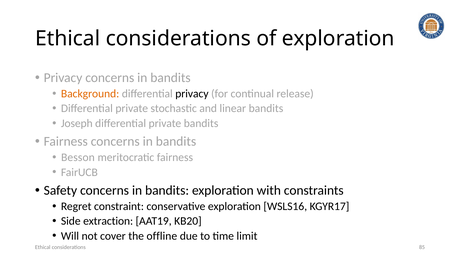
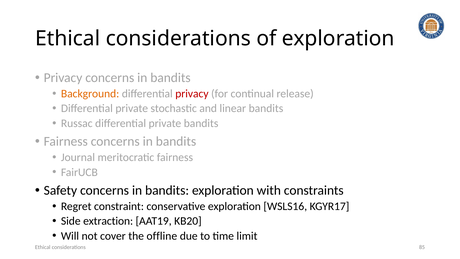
privacy colour: black -> red (192, 94)
Joseph: Joseph -> Russac (77, 123)
Besson: Besson -> Journal (78, 157)
